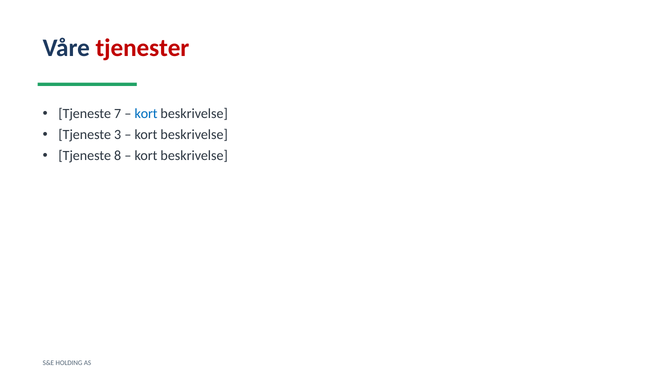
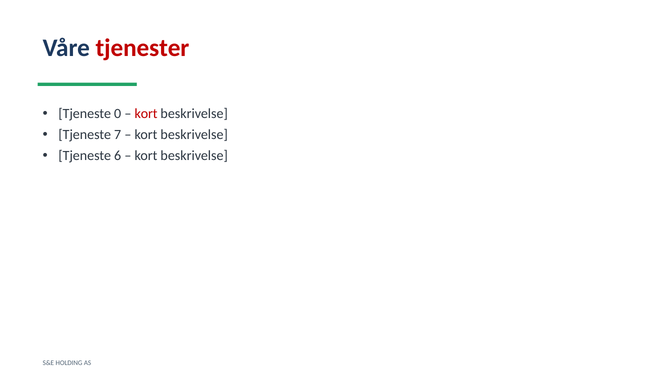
7: 7 -> 0 (118, 114)
kort colour: blue -> red (146, 114)
3: 3 -> 7 (118, 135)
8: 8 -> 6 (118, 156)
